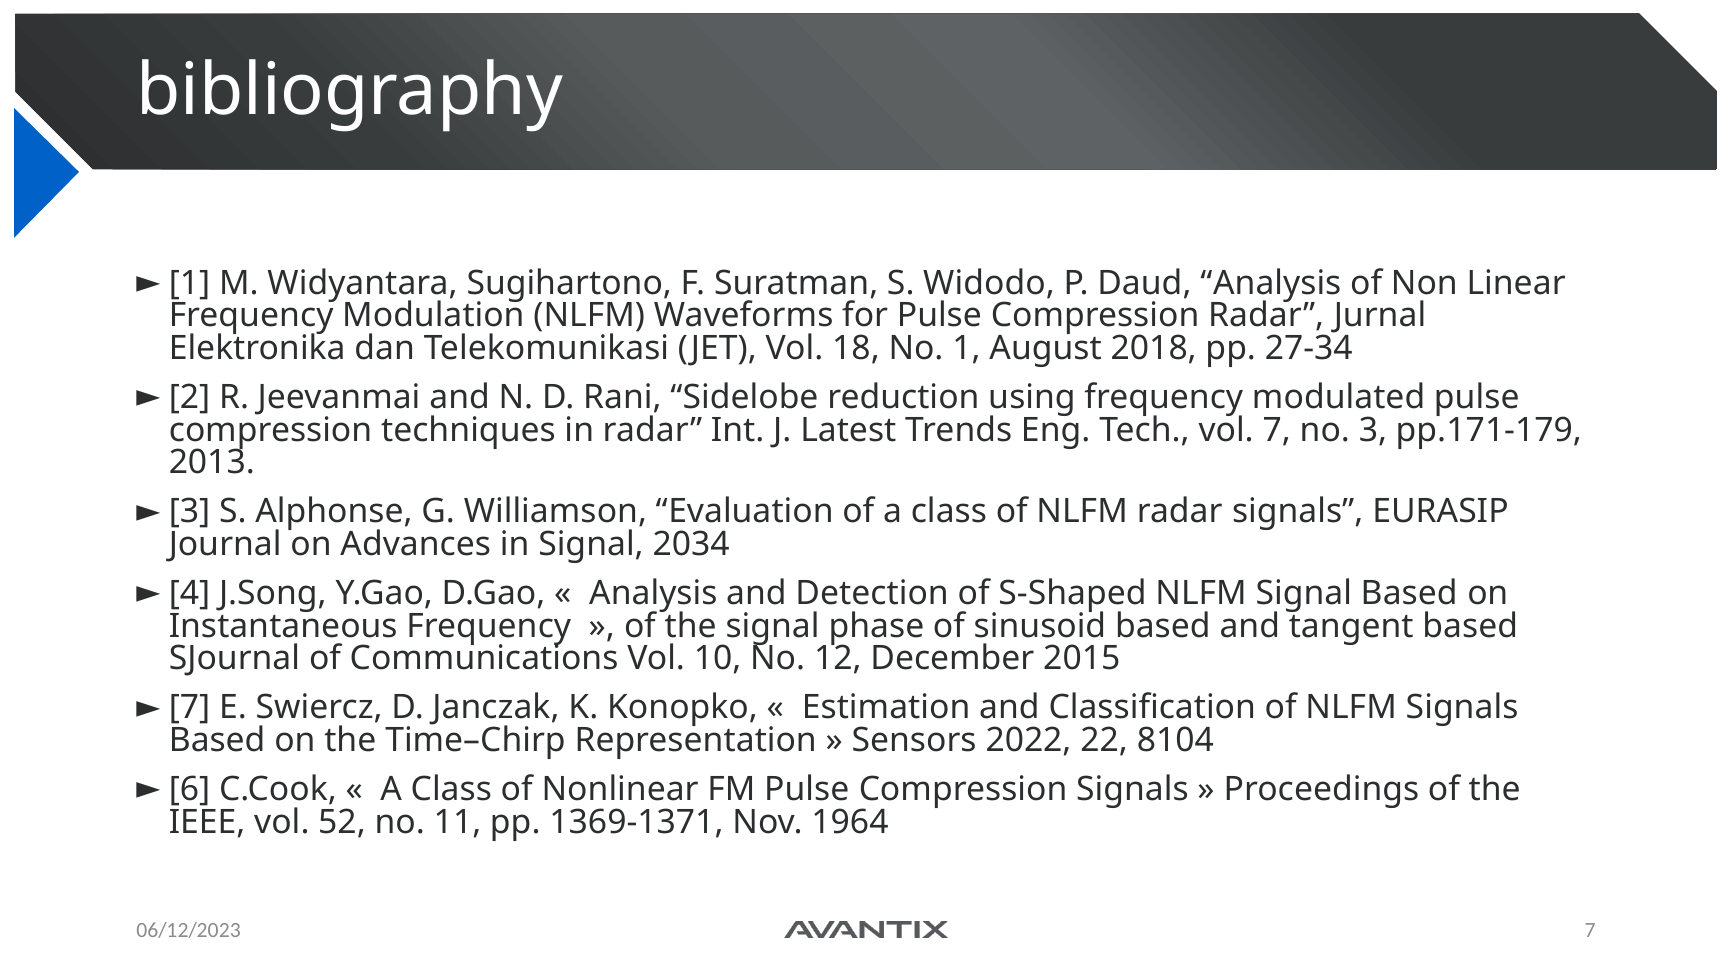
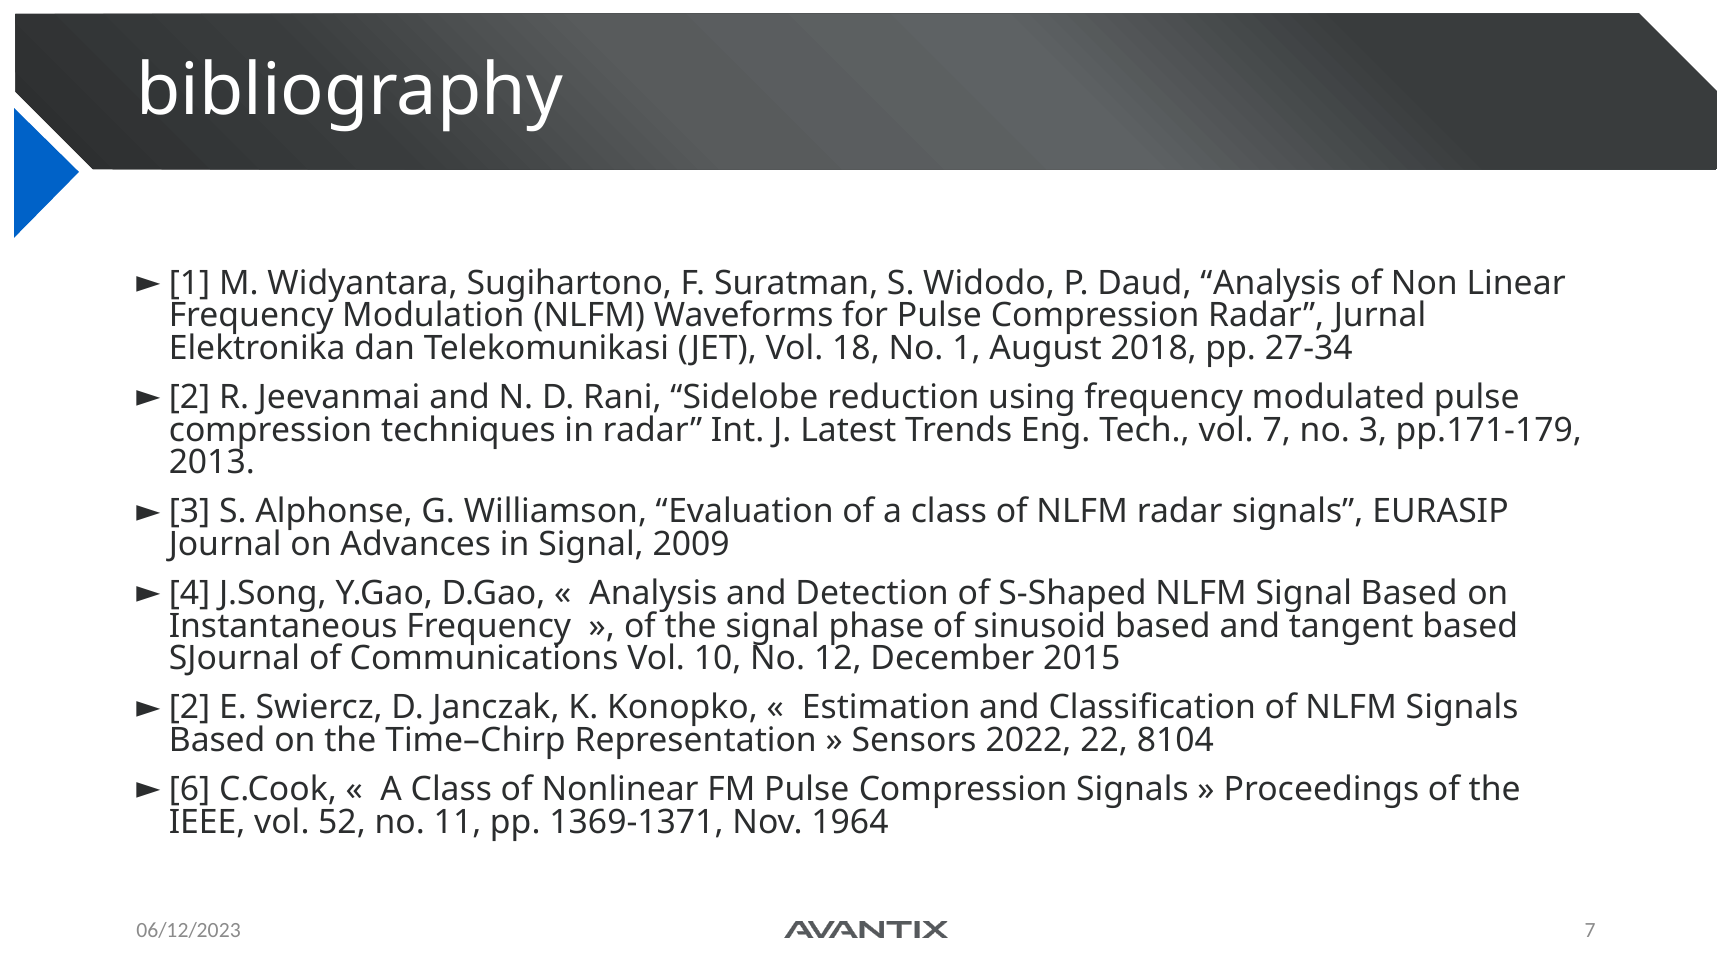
2034: 2034 -> 2009 (691, 545)
7: 7 -> 2 (190, 708)
